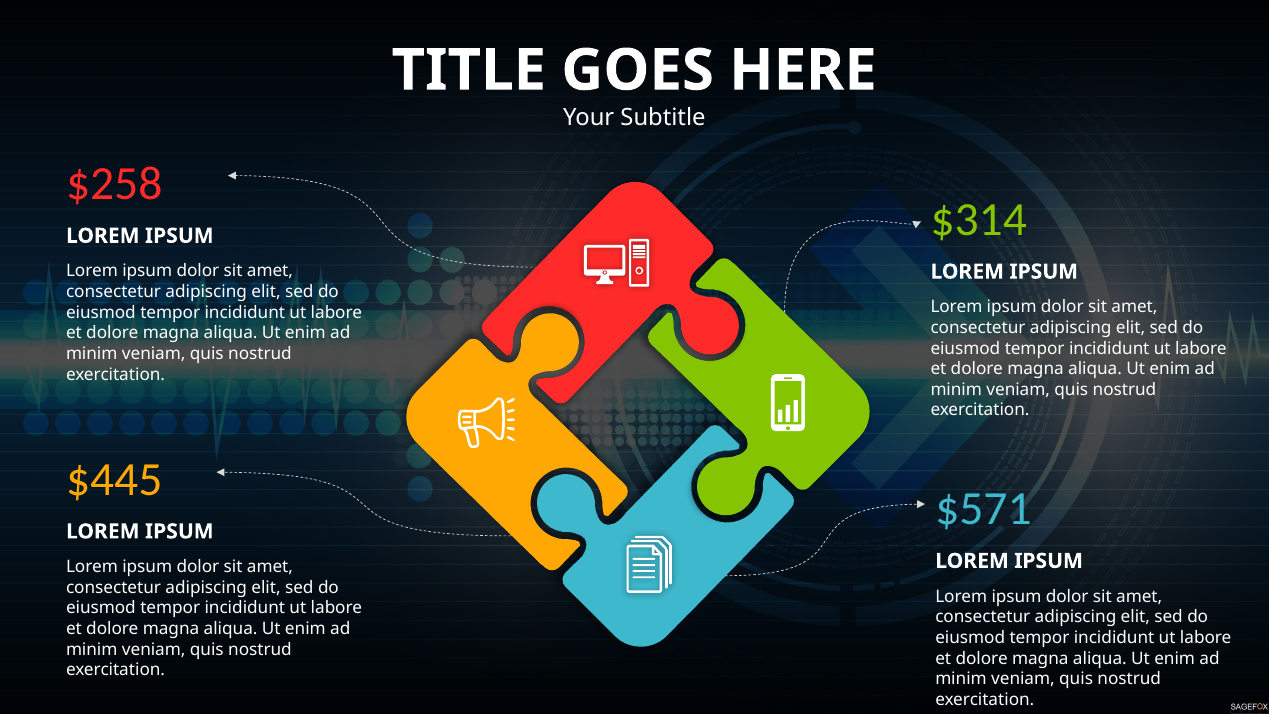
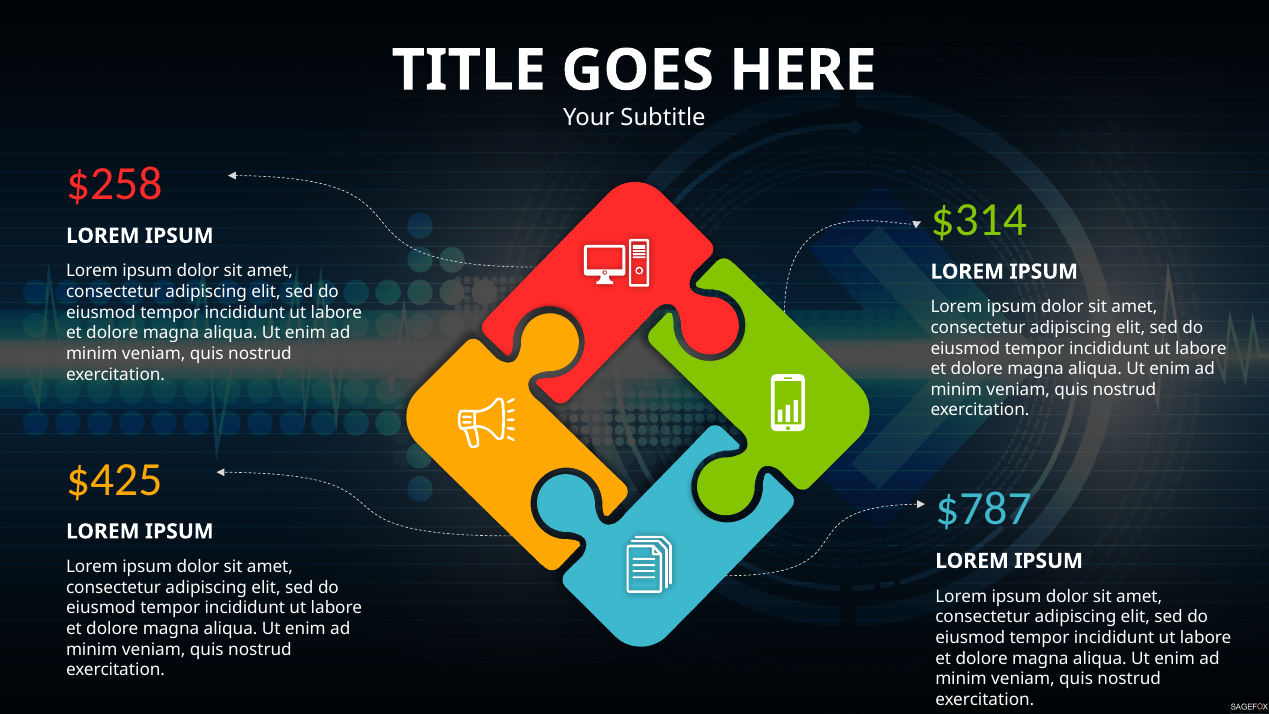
$445: $445 -> $425 (114, 479)
$571: $571 -> $787 (983, 509)
